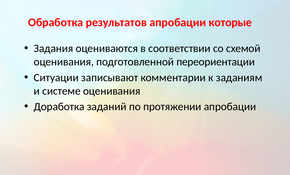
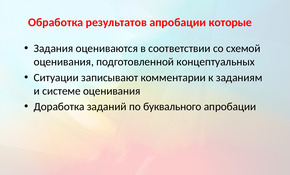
переориентации: переориентации -> концептуальных (216, 62)
протяжении: протяжении -> буквального (172, 106)
